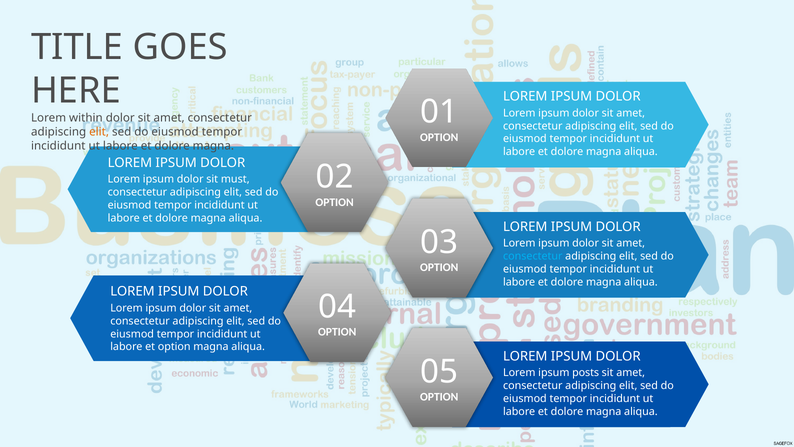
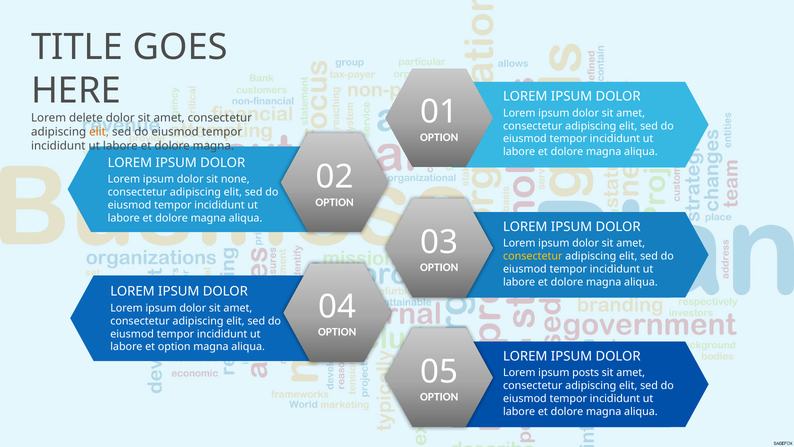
within: within -> delete (86, 118)
must: must -> none (235, 179)
consectetur colour: light blue -> yellow (533, 256)
